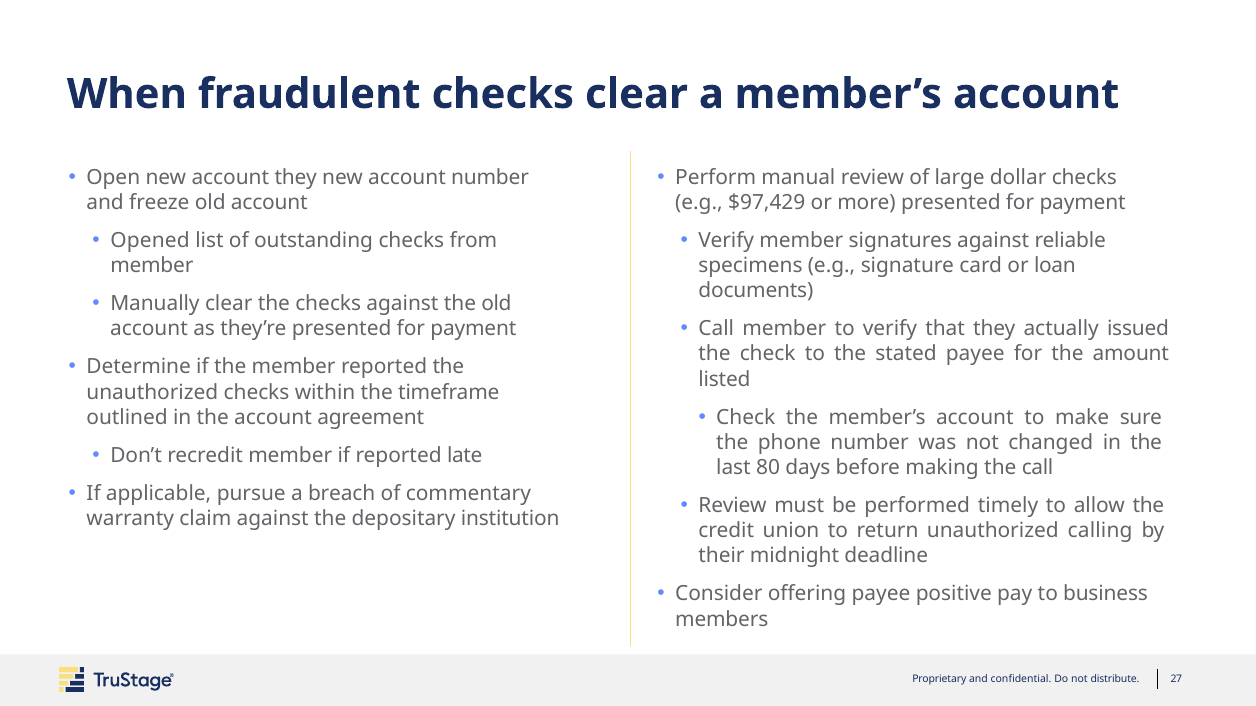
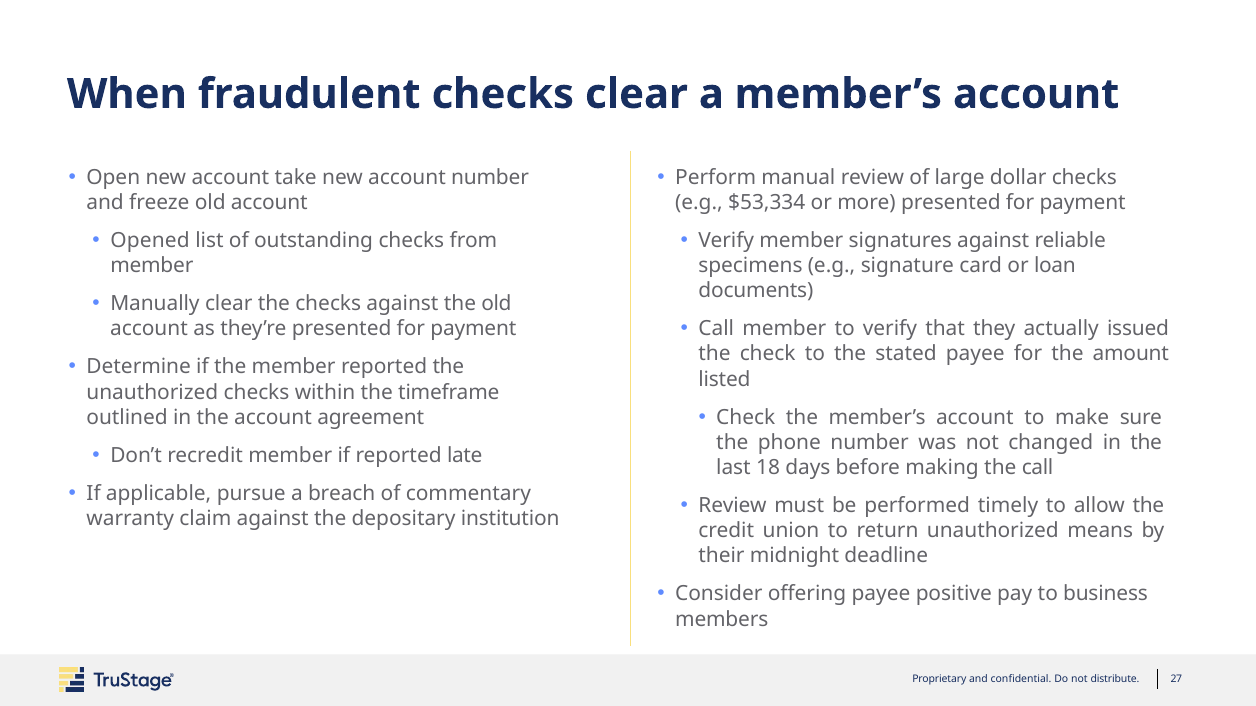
account they: they -> take (296, 177)
$97,429: $97,429 -> $53,334 (767, 203)
80: 80 -> 18 (768, 468)
calling: calling -> means (1100, 531)
